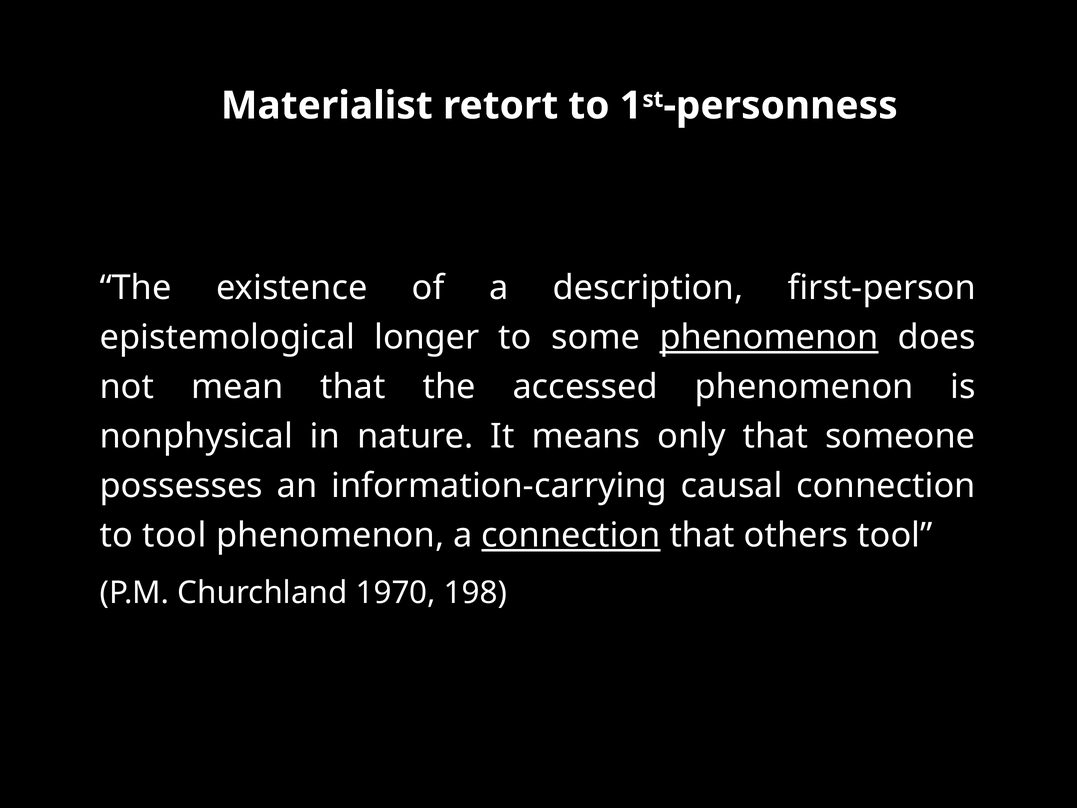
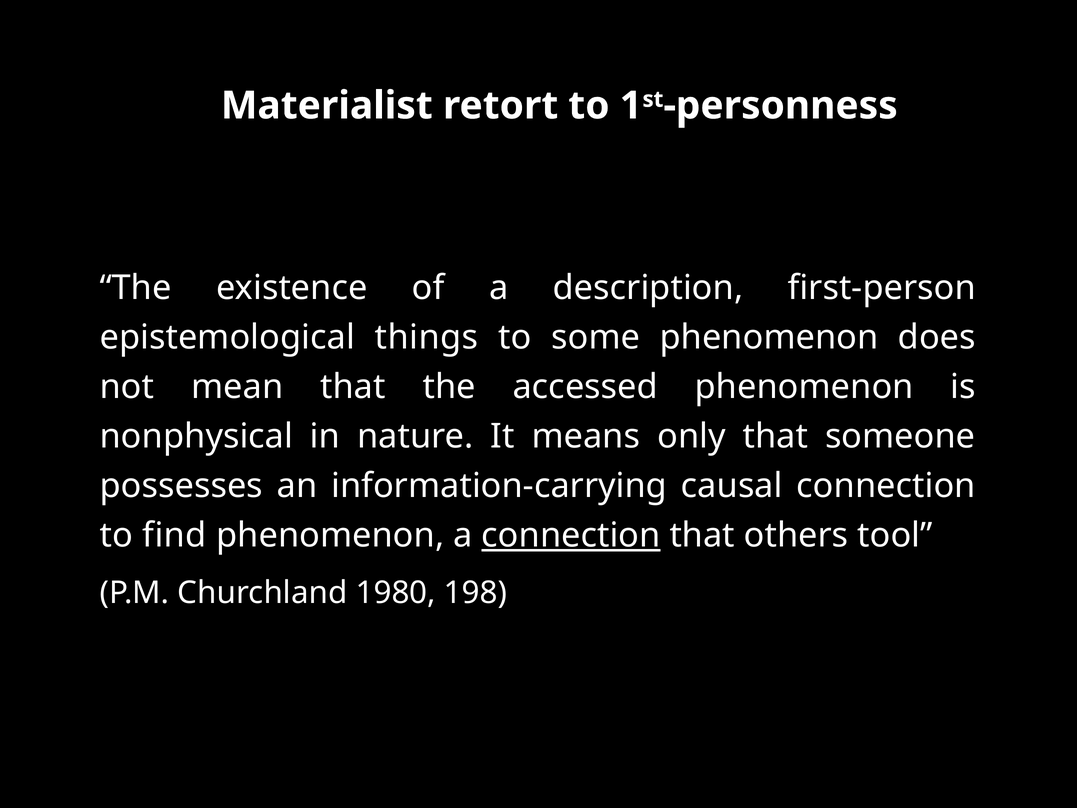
longer: longer -> things (427, 337)
phenomenon underline: present -> none (769, 337)
to tool: tool -> find (174, 535)
1970: 1970 -> 1980 (396, 593)
